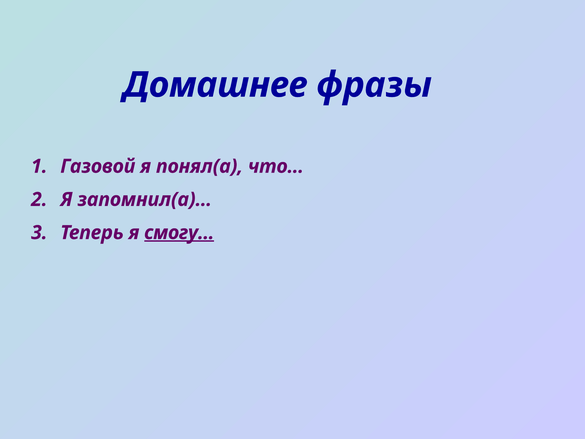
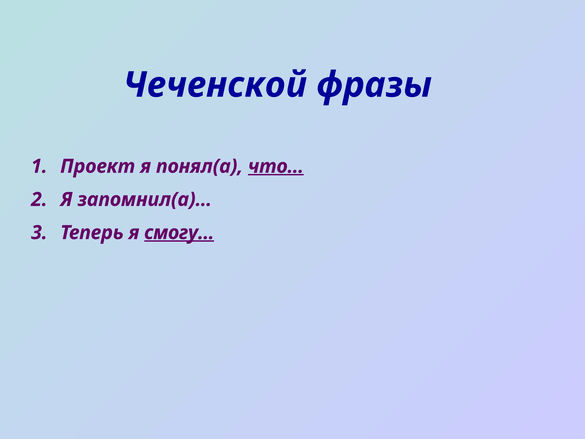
Домашнее: Домашнее -> Чеченской (215, 85)
Газовой: Газовой -> Проект (98, 166)
что… underline: none -> present (276, 166)
